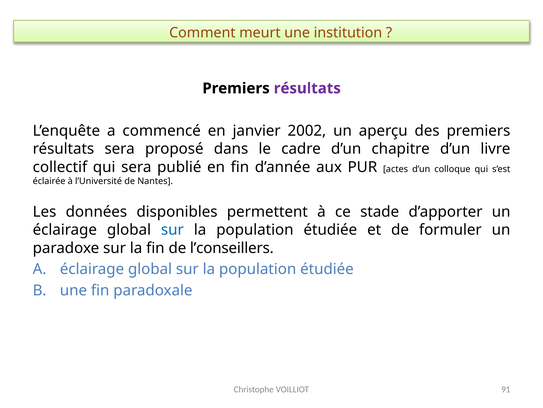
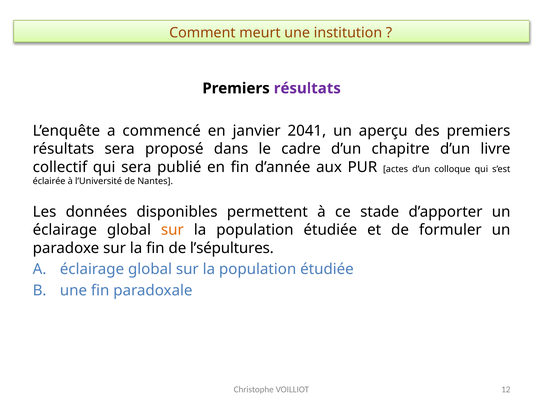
2002: 2002 -> 2041 (307, 130)
sur colour: blue -> orange (172, 230)
l’conseillers: l’conseillers -> l’sépultures (232, 248)
91: 91 -> 12 (506, 389)
